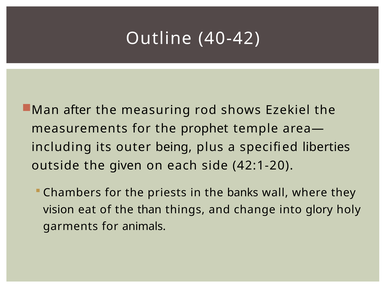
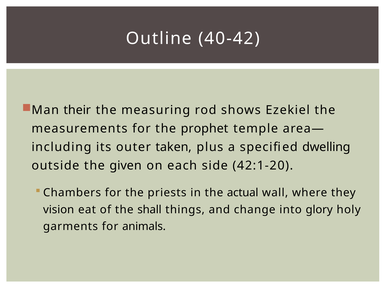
after: after -> their (77, 110)
being: being -> taken (174, 147)
liberties: liberties -> dwelling (326, 147)
banks: banks -> actual (243, 193)
than: than -> shall (149, 210)
